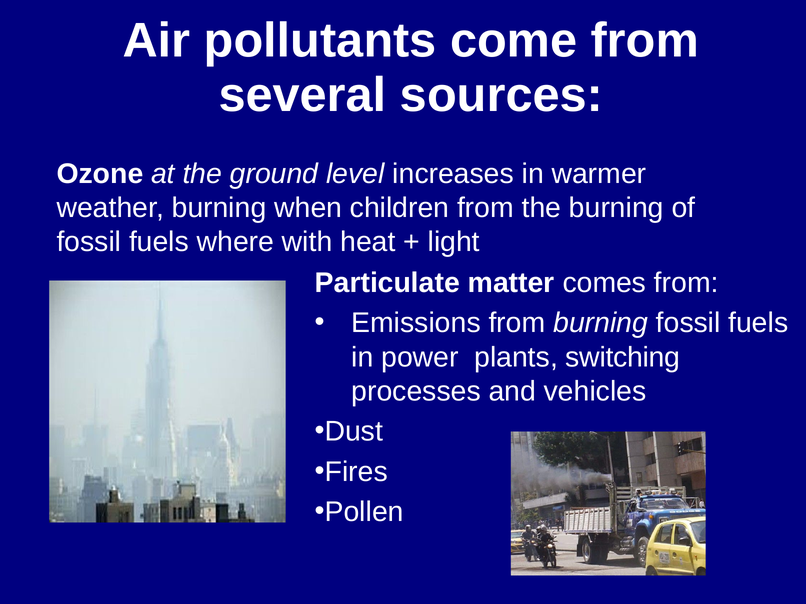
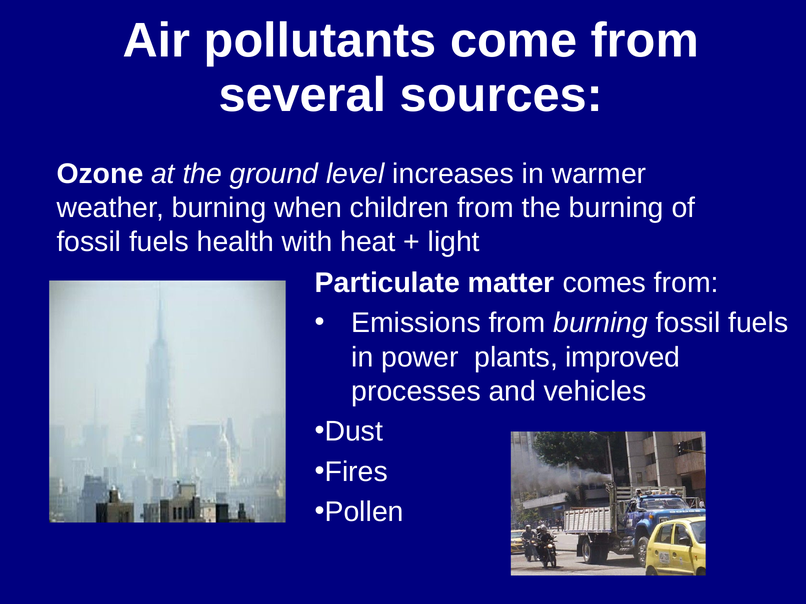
where: where -> health (235, 242)
switching: switching -> improved (623, 357)
